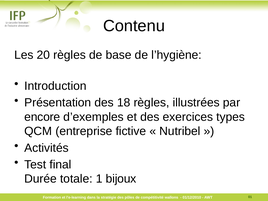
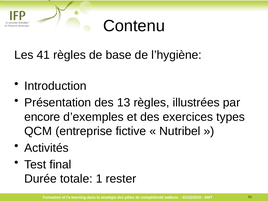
20: 20 -> 41 (43, 55)
18: 18 -> 13 (124, 103)
bijoux: bijoux -> rester (121, 179)
